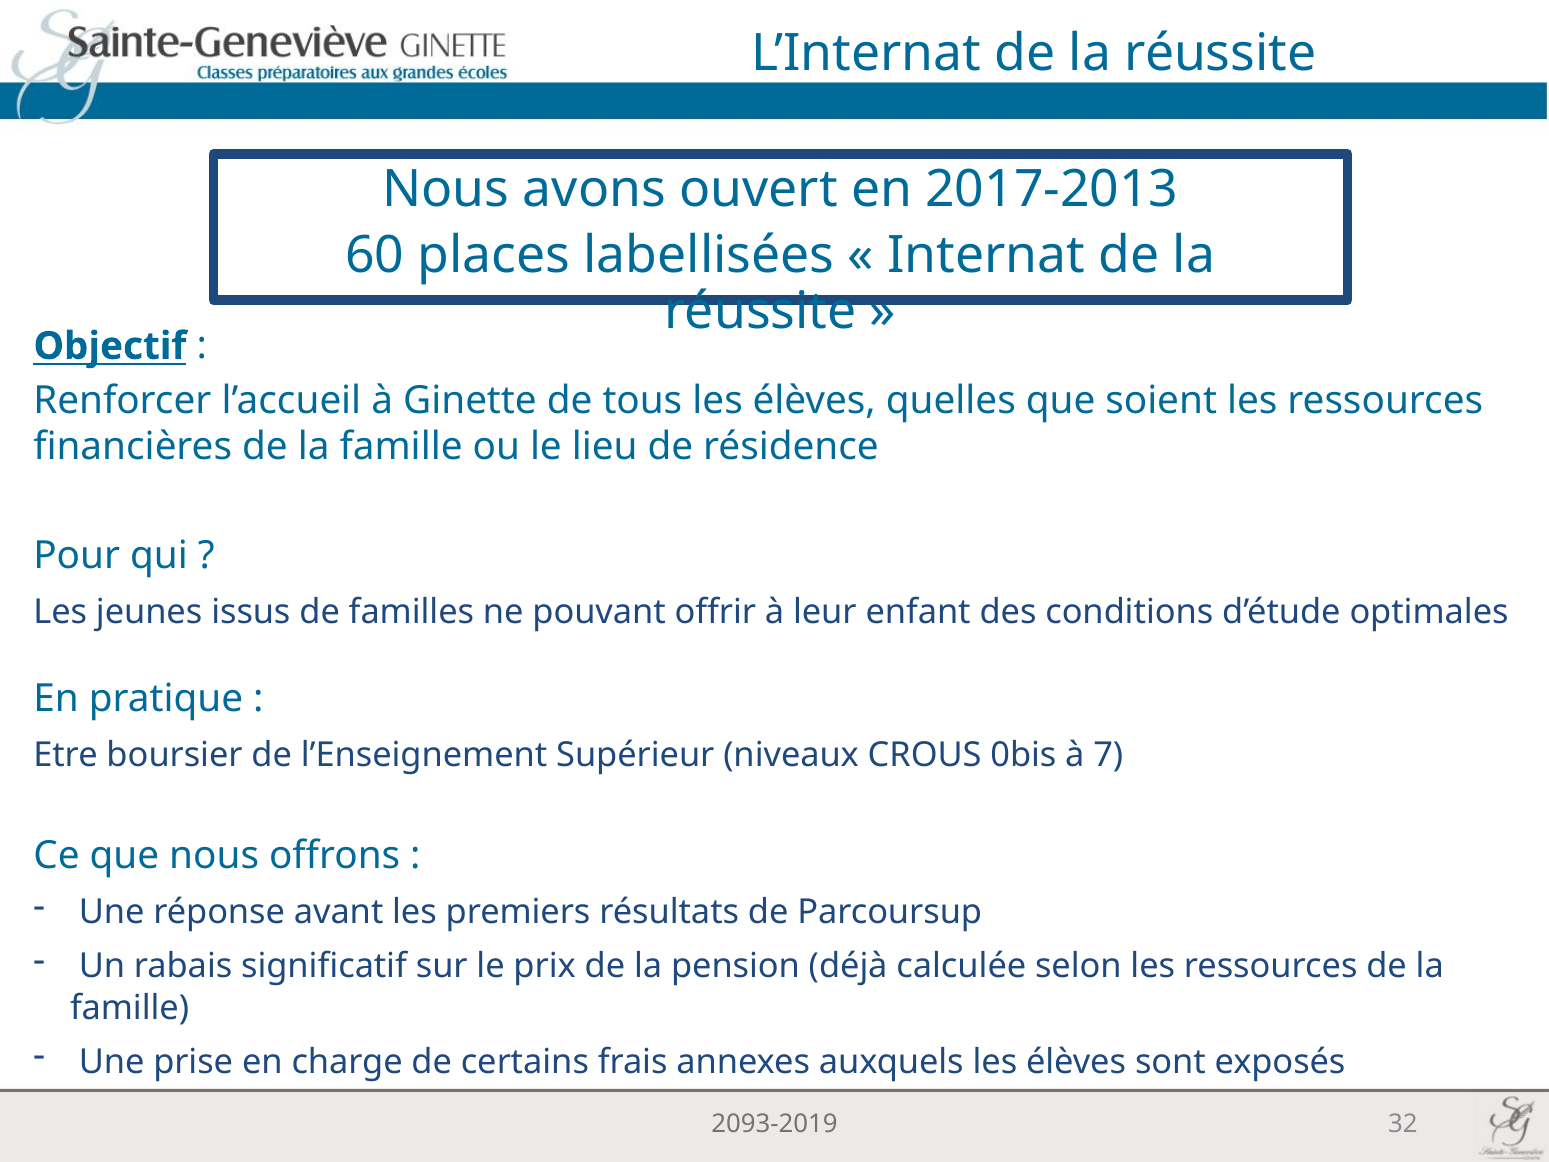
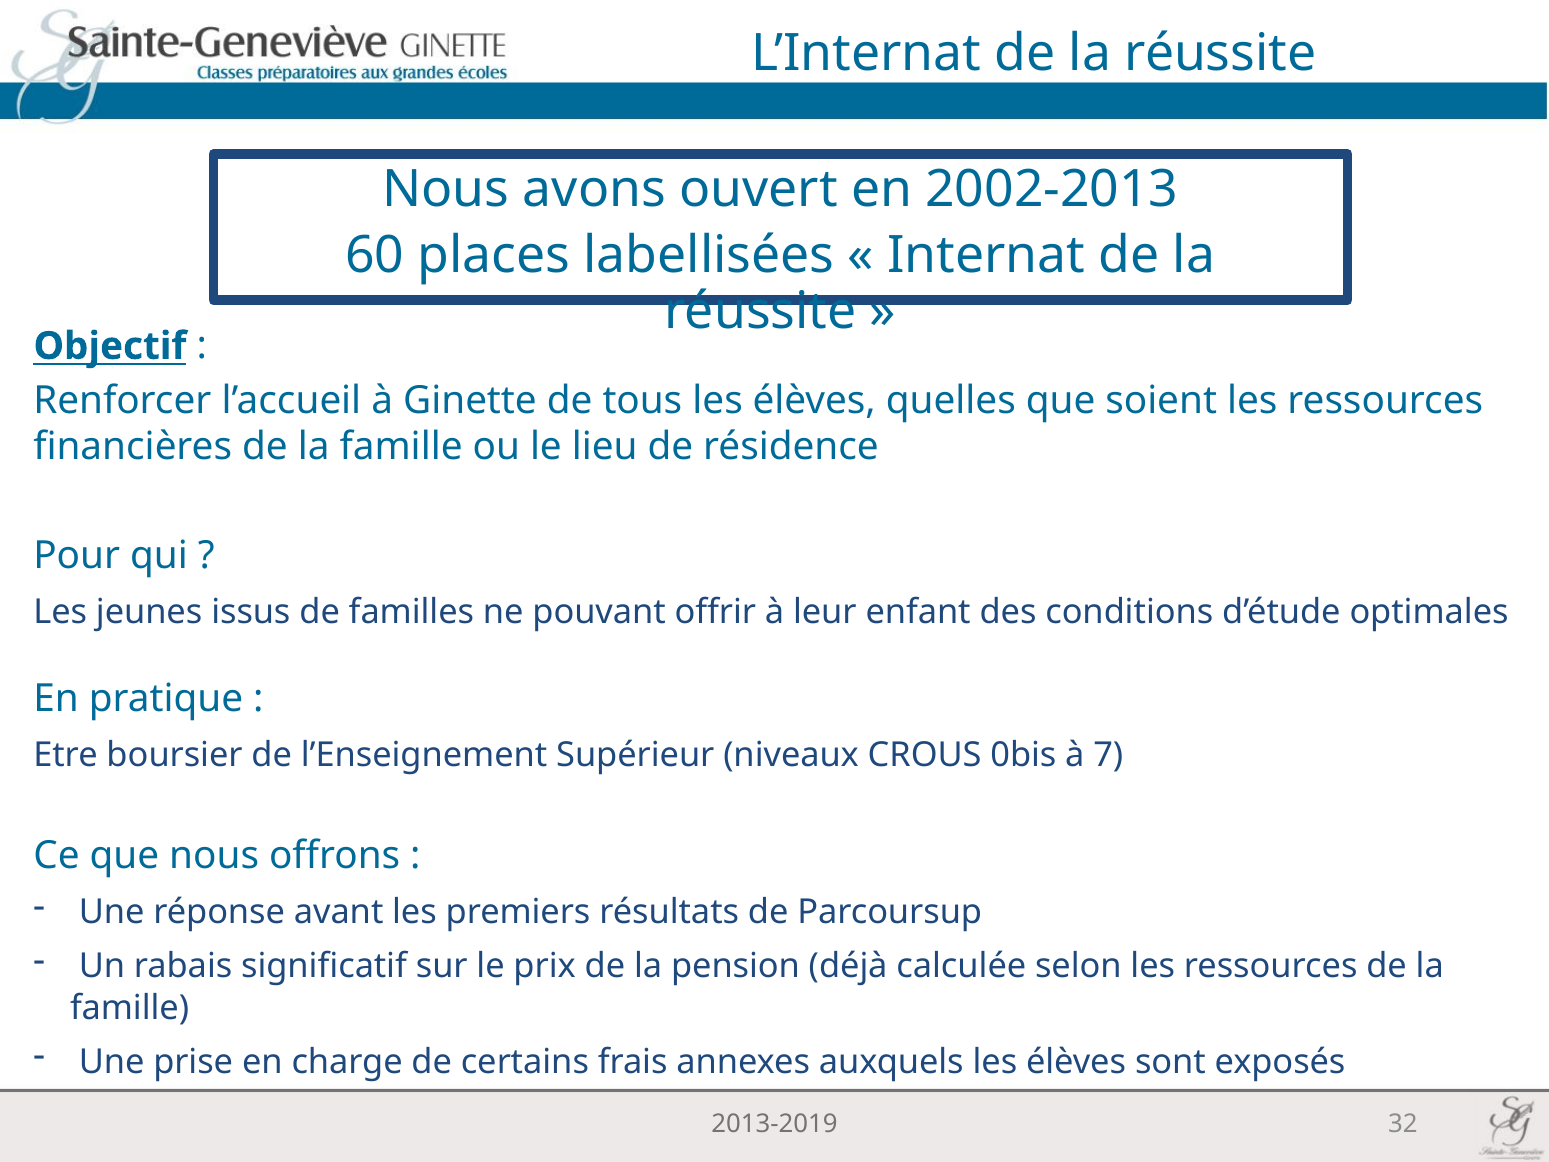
2017-2013: 2017-2013 -> 2002-2013 (1052, 189)
2093-2019: 2093-2019 -> 2013-2019 (774, 1124)
